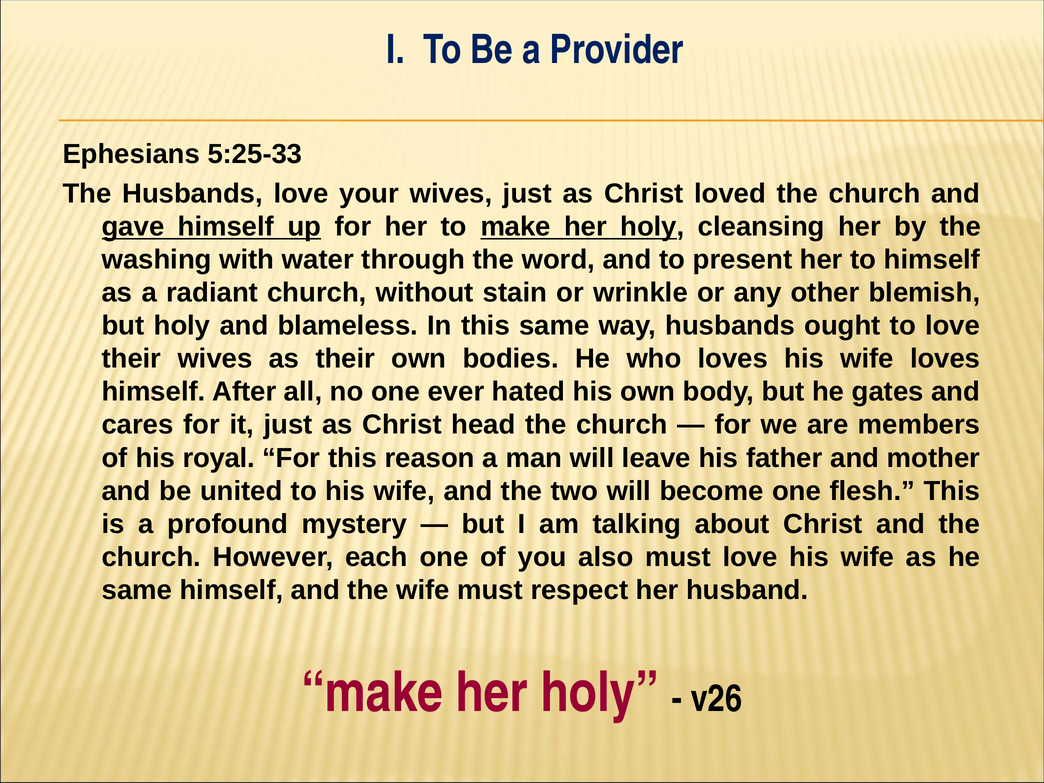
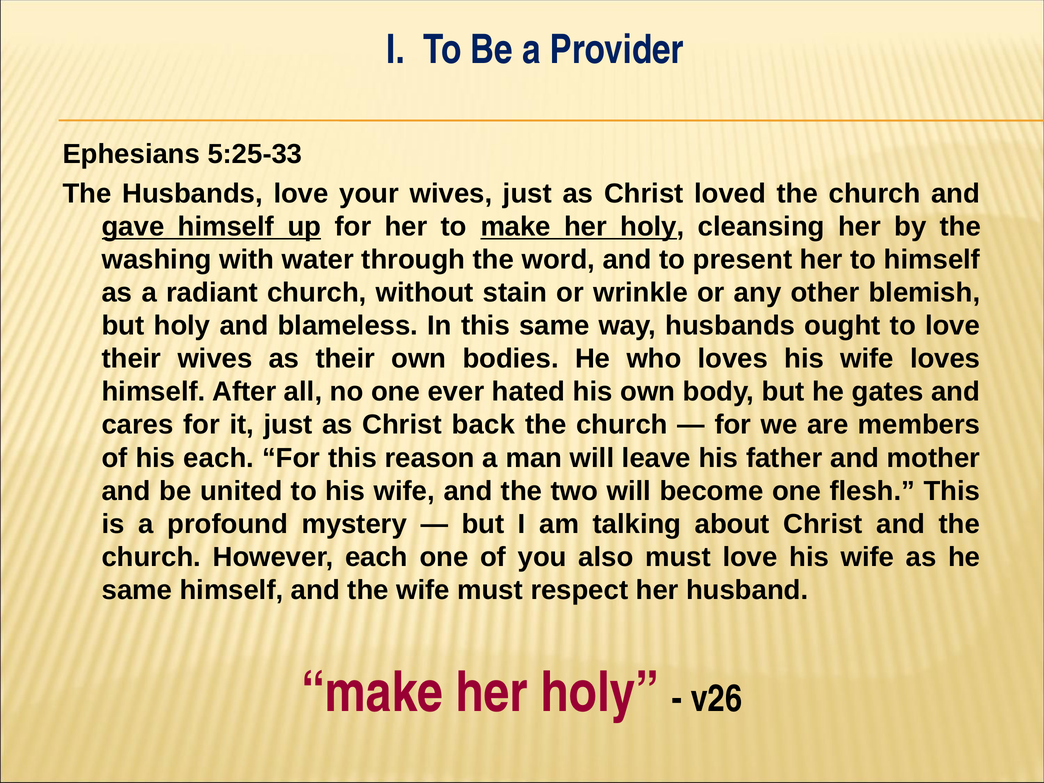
head: head -> back (483, 425)
his royal: royal -> each (219, 458)
